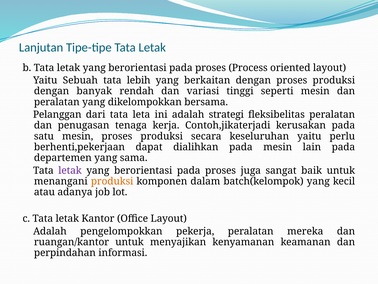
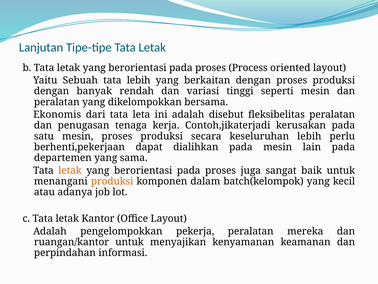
Pelanggan: Pelanggan -> Ekonomis (57, 114)
strategi: strategi -> disebut (226, 114)
keseluruhan yaitu: yaitu -> lebih (309, 136)
letak colour: purple -> orange (70, 170)
